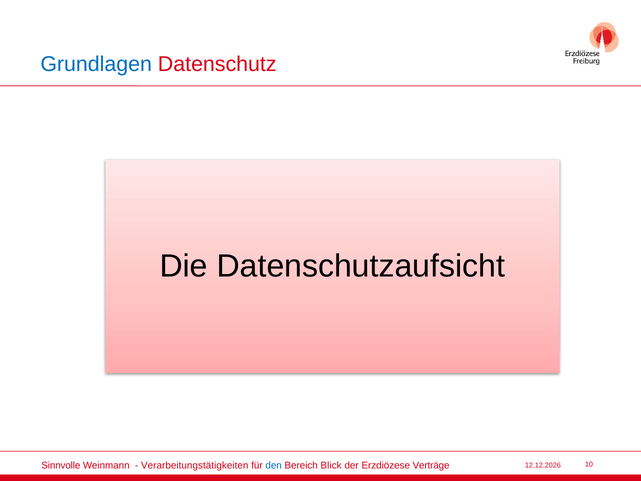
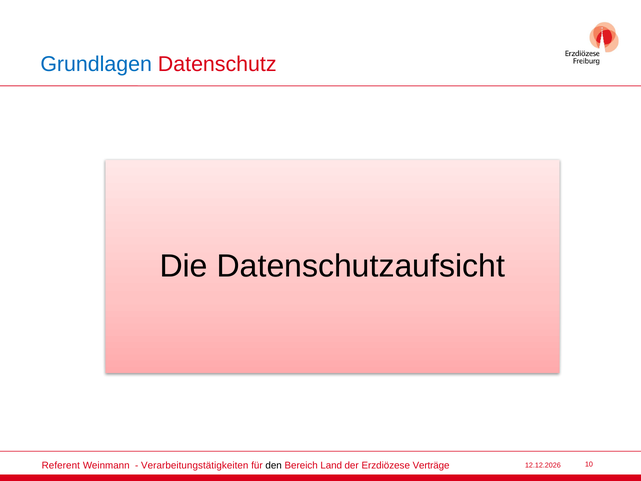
Sinnvolle: Sinnvolle -> Referent (61, 465)
den colour: blue -> black (274, 465)
Blick: Blick -> Land (331, 465)
